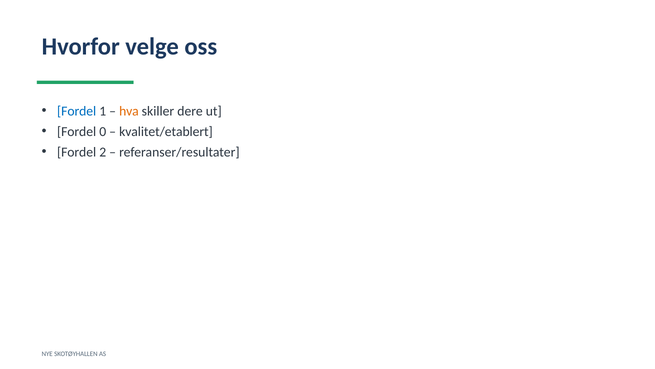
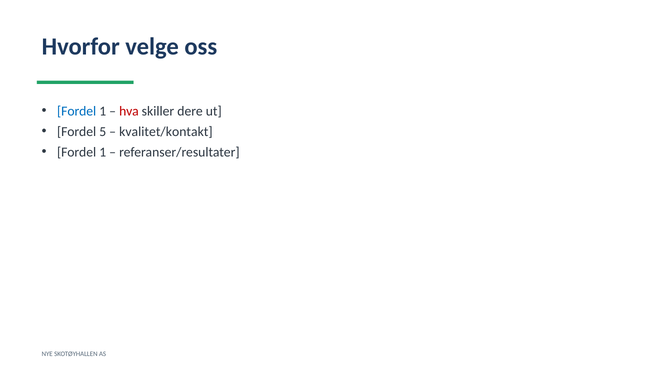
hva colour: orange -> red (129, 111)
0: 0 -> 5 (103, 131)
kvalitet/etablert: kvalitet/etablert -> kvalitet/kontakt (166, 131)
2: 2 -> 1 (103, 152)
